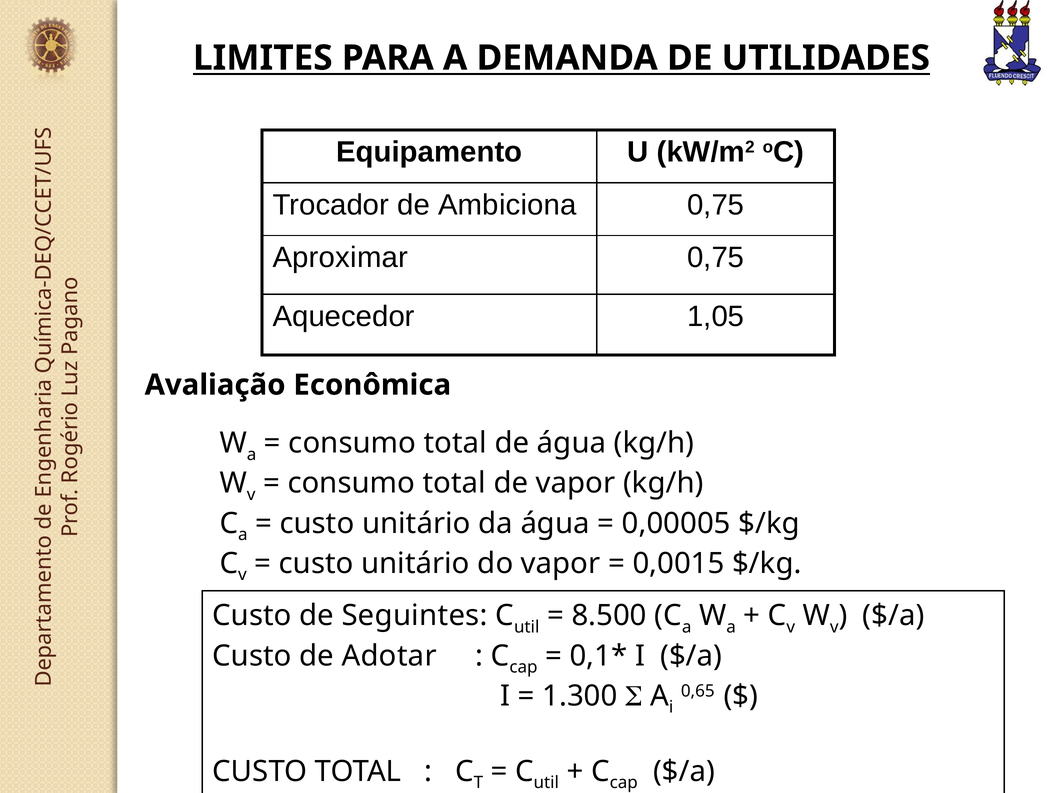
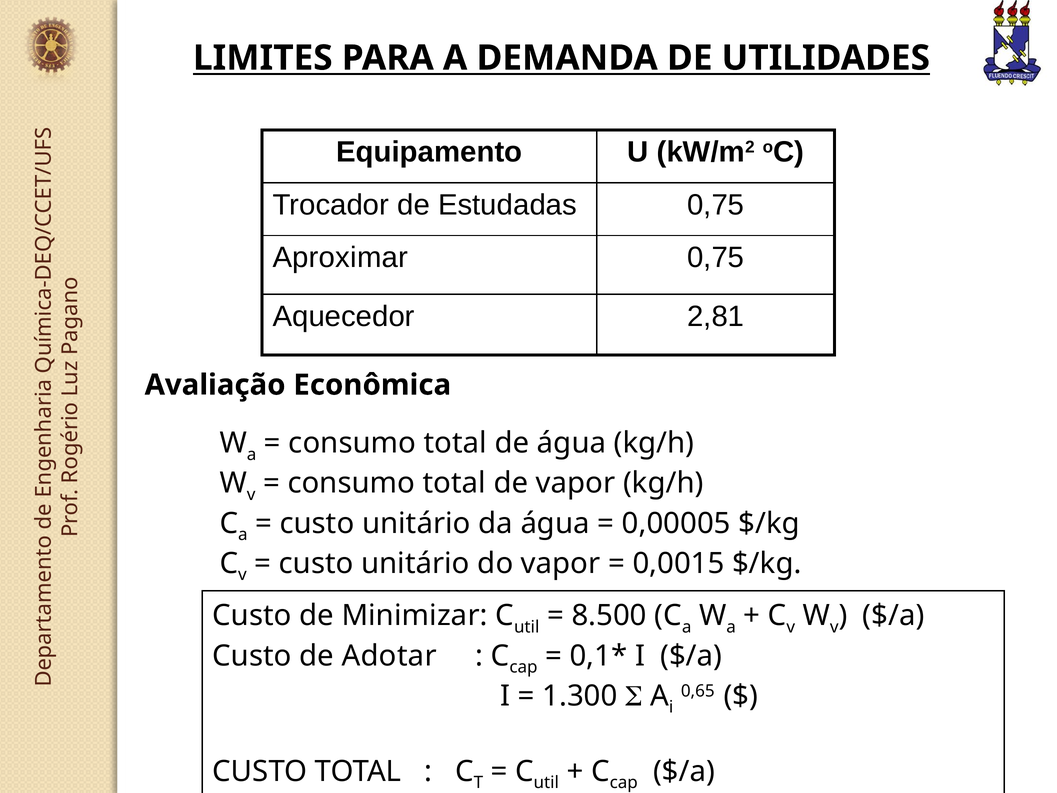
Ambiciona: Ambiciona -> Estudadas (507, 205)
1,05: 1,05 -> 2,81 (716, 316)
Seguintes: Seguintes -> Minimizar (415, 616)
